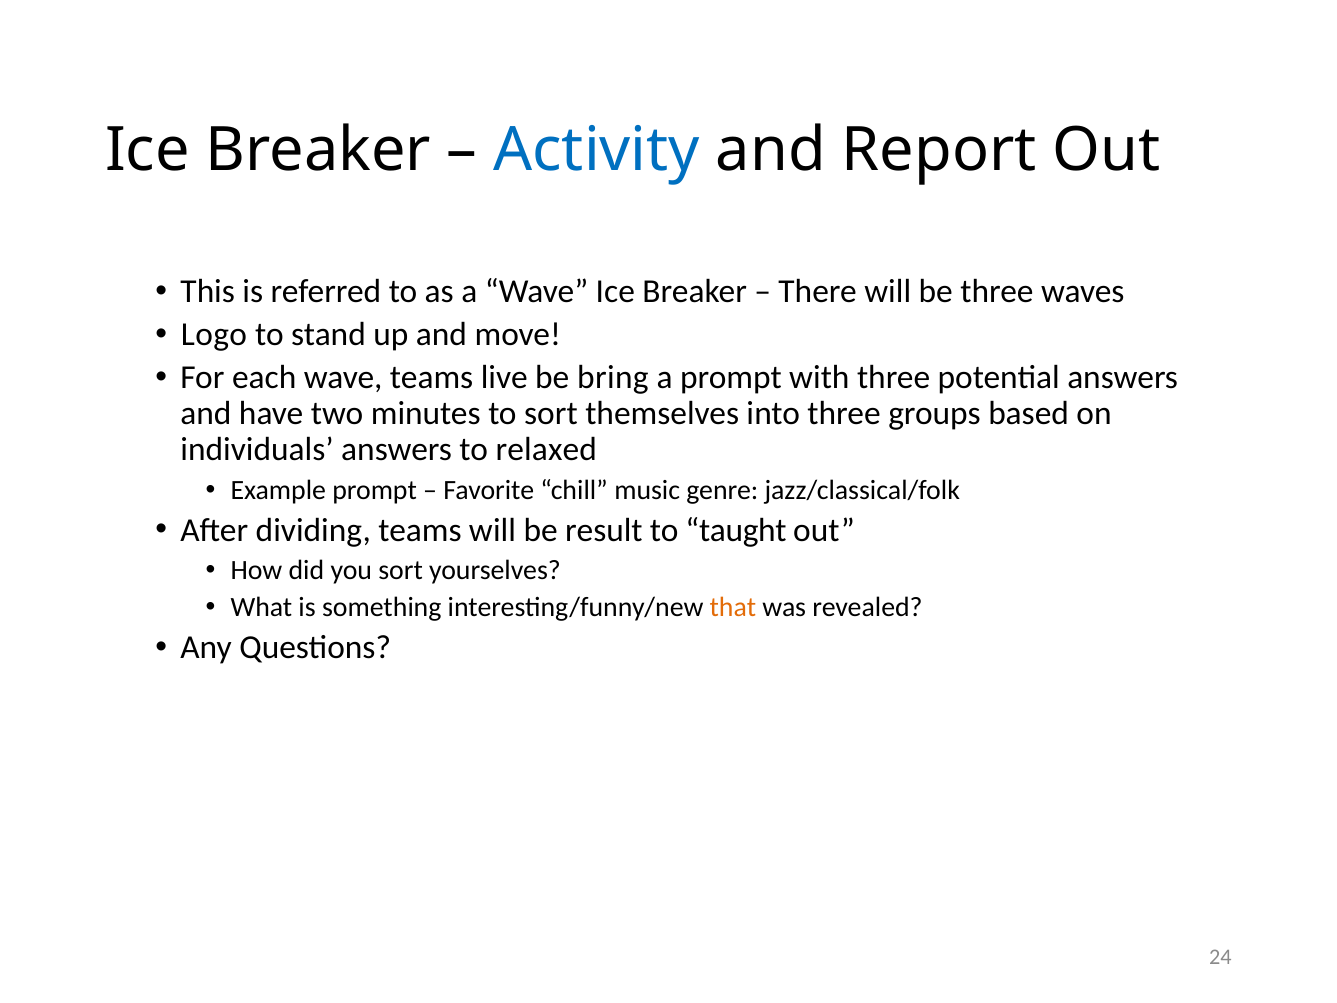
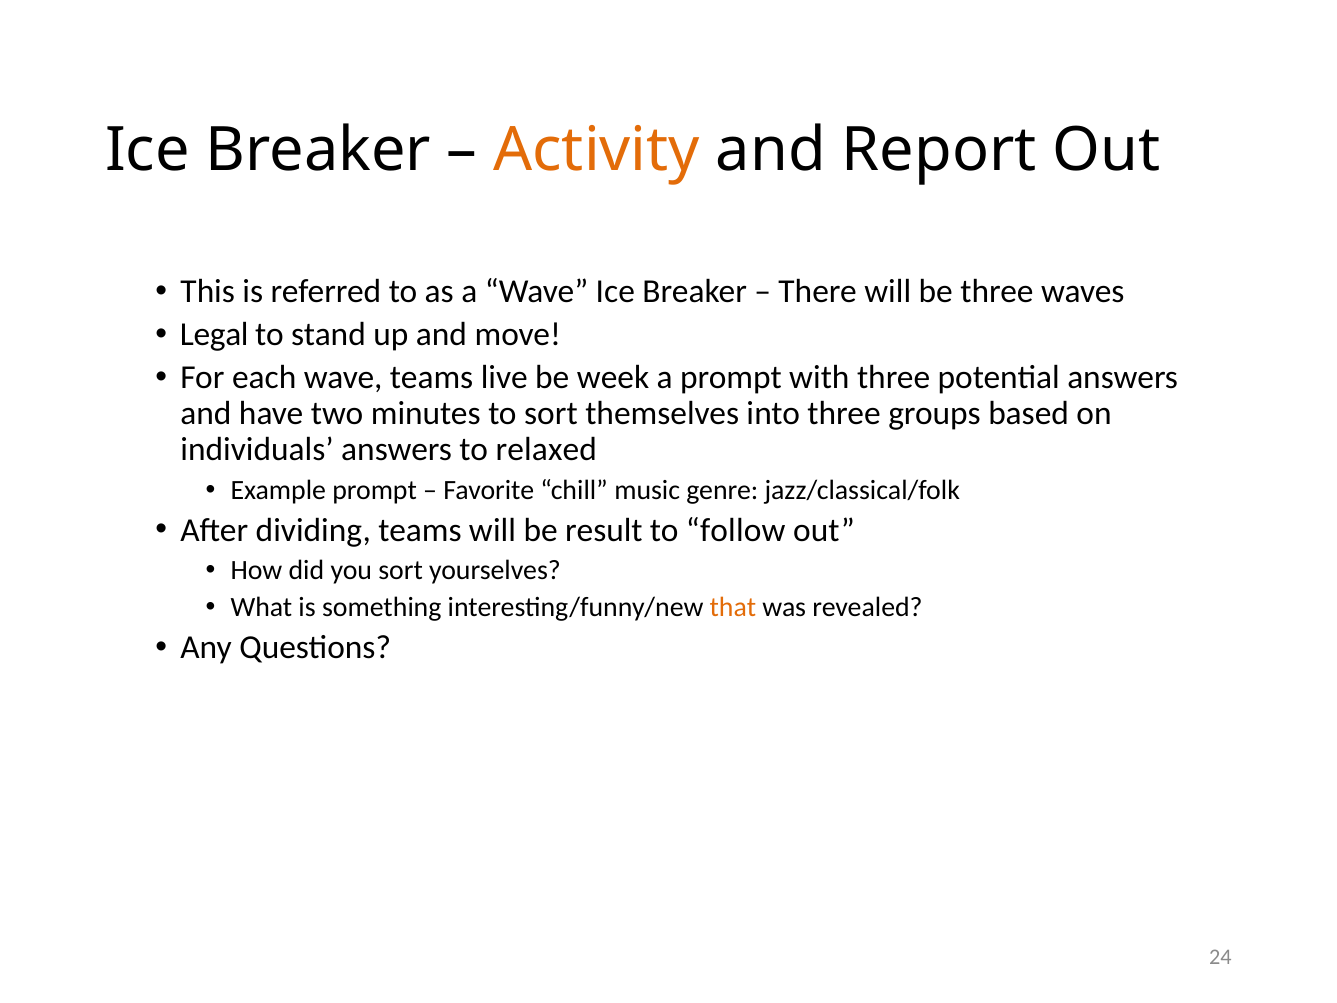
Activity colour: blue -> orange (597, 150)
Logo: Logo -> Legal (214, 335)
bring: bring -> week (613, 378)
taught: taught -> follow (736, 530)
